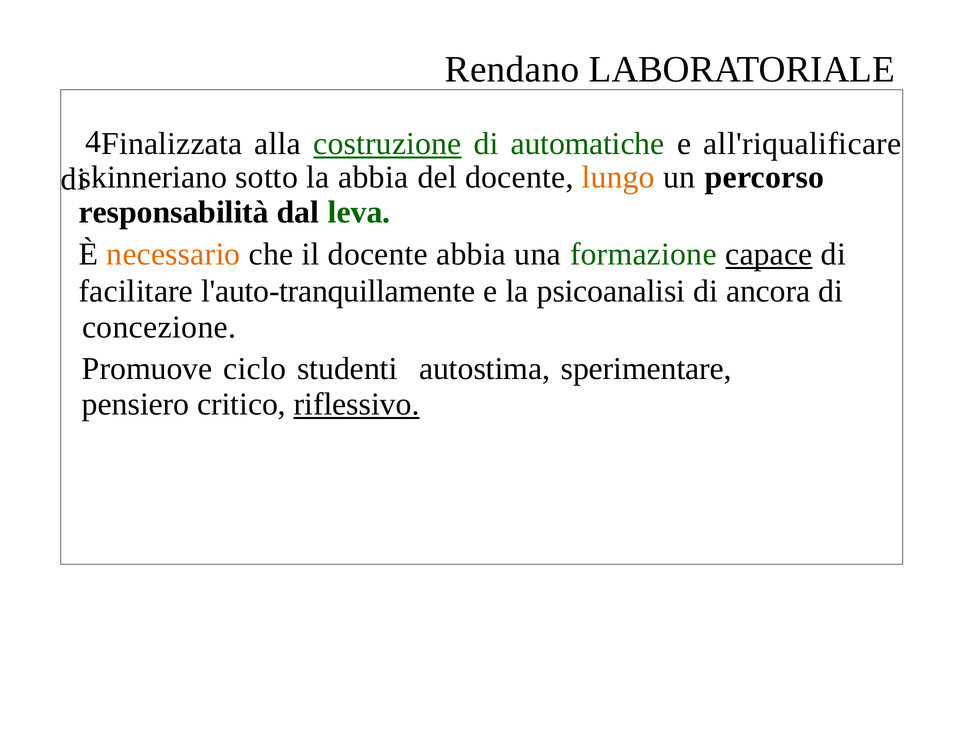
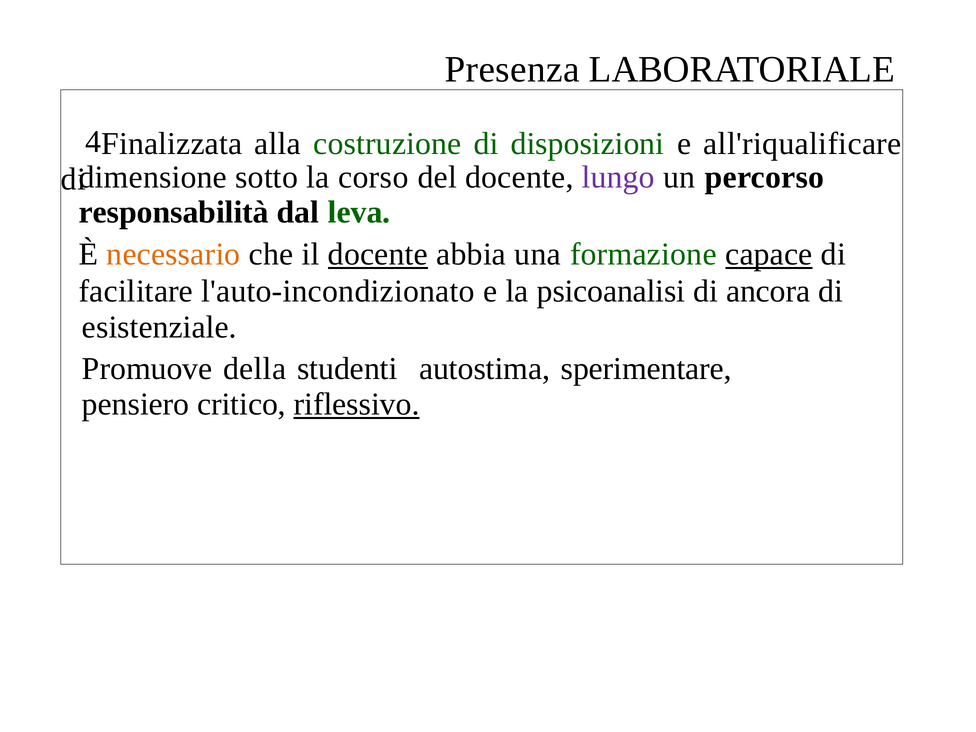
Rendano: Rendano -> Presenza (512, 70)
costruzione underline: present -> none (387, 144)
automatiche: automatiche -> disposizioni (587, 144)
skinneriano: skinneriano -> dimensione (153, 177)
la abbia: abbia -> corso (373, 177)
lungo colour: orange -> purple (618, 177)
docente underline: none -> present (378, 254)
l'auto-tranquillamente: l'auto-tranquillamente -> l'auto-incondizionato (338, 291)
concezione: concezione -> esistenziale (159, 327)
ciclo: ciclo -> della (255, 369)
